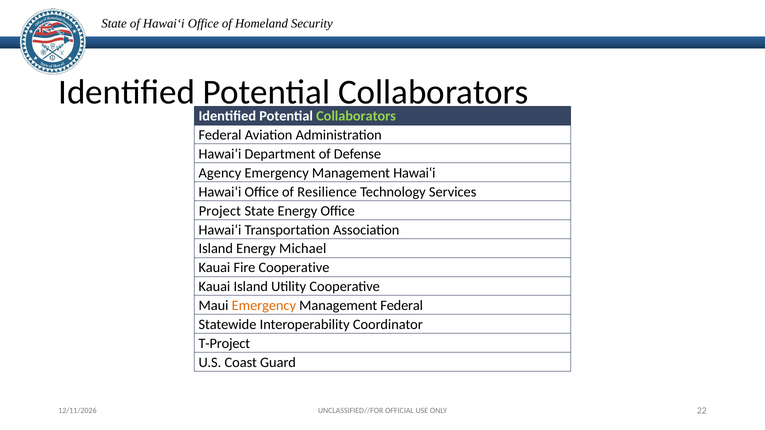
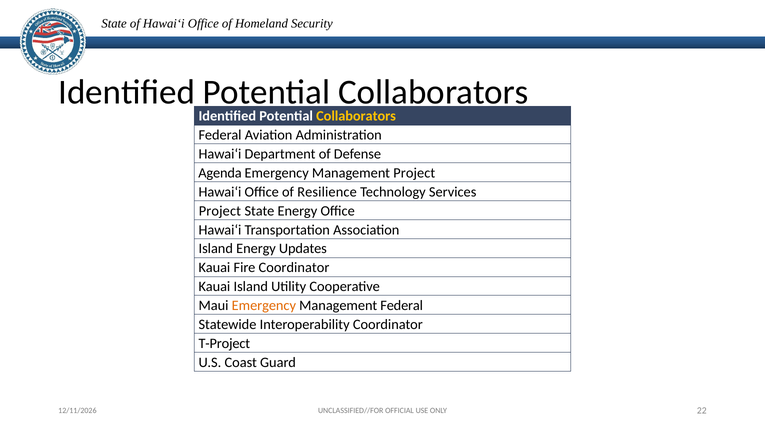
Collaborators colour: light green -> yellow (356, 116)
Agency: Agency -> Agenda (220, 173)
Management Hawaiʻi: Hawaiʻi -> Project (414, 173)
Michael: Michael -> Updates (303, 249)
Fire Cooperative: Cooperative -> Coordinator (294, 268)
